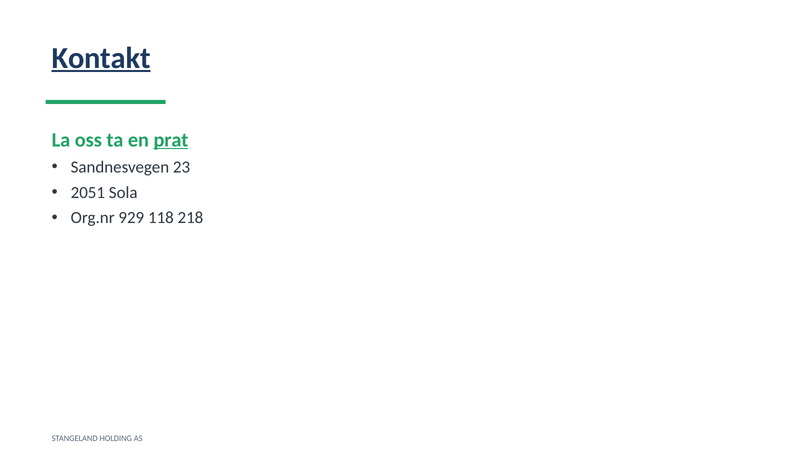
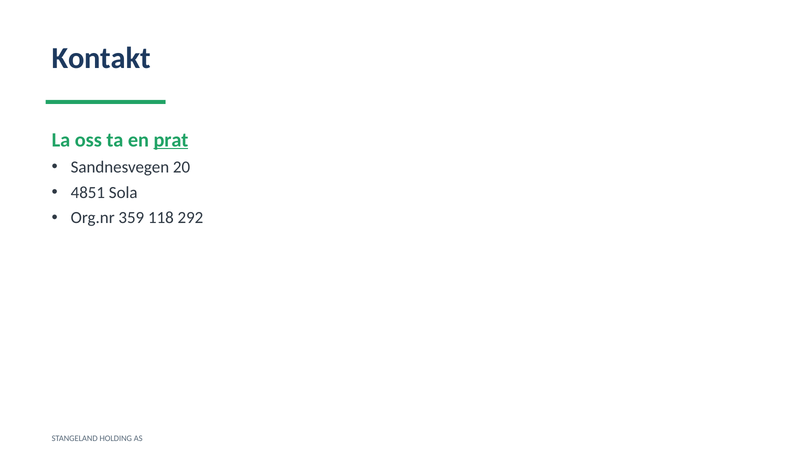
Kontakt underline: present -> none (101, 58)
23: 23 -> 20 (182, 167)
2051: 2051 -> 4851 (88, 192)
929: 929 -> 359 (131, 218)
218: 218 -> 292 (190, 218)
